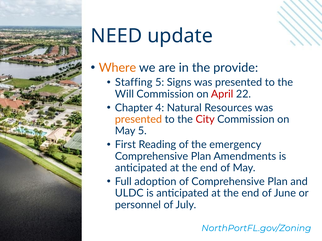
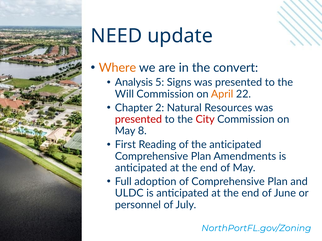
provide: provide -> convert (236, 68)
Staffing: Staffing -> Analysis (134, 83)
April colour: red -> orange (222, 94)
4: 4 -> 2 (160, 108)
presented colour: orange -> red (138, 120)
May 5: 5 -> 8 (142, 131)
the emergency: emergency -> anticipated (235, 145)
